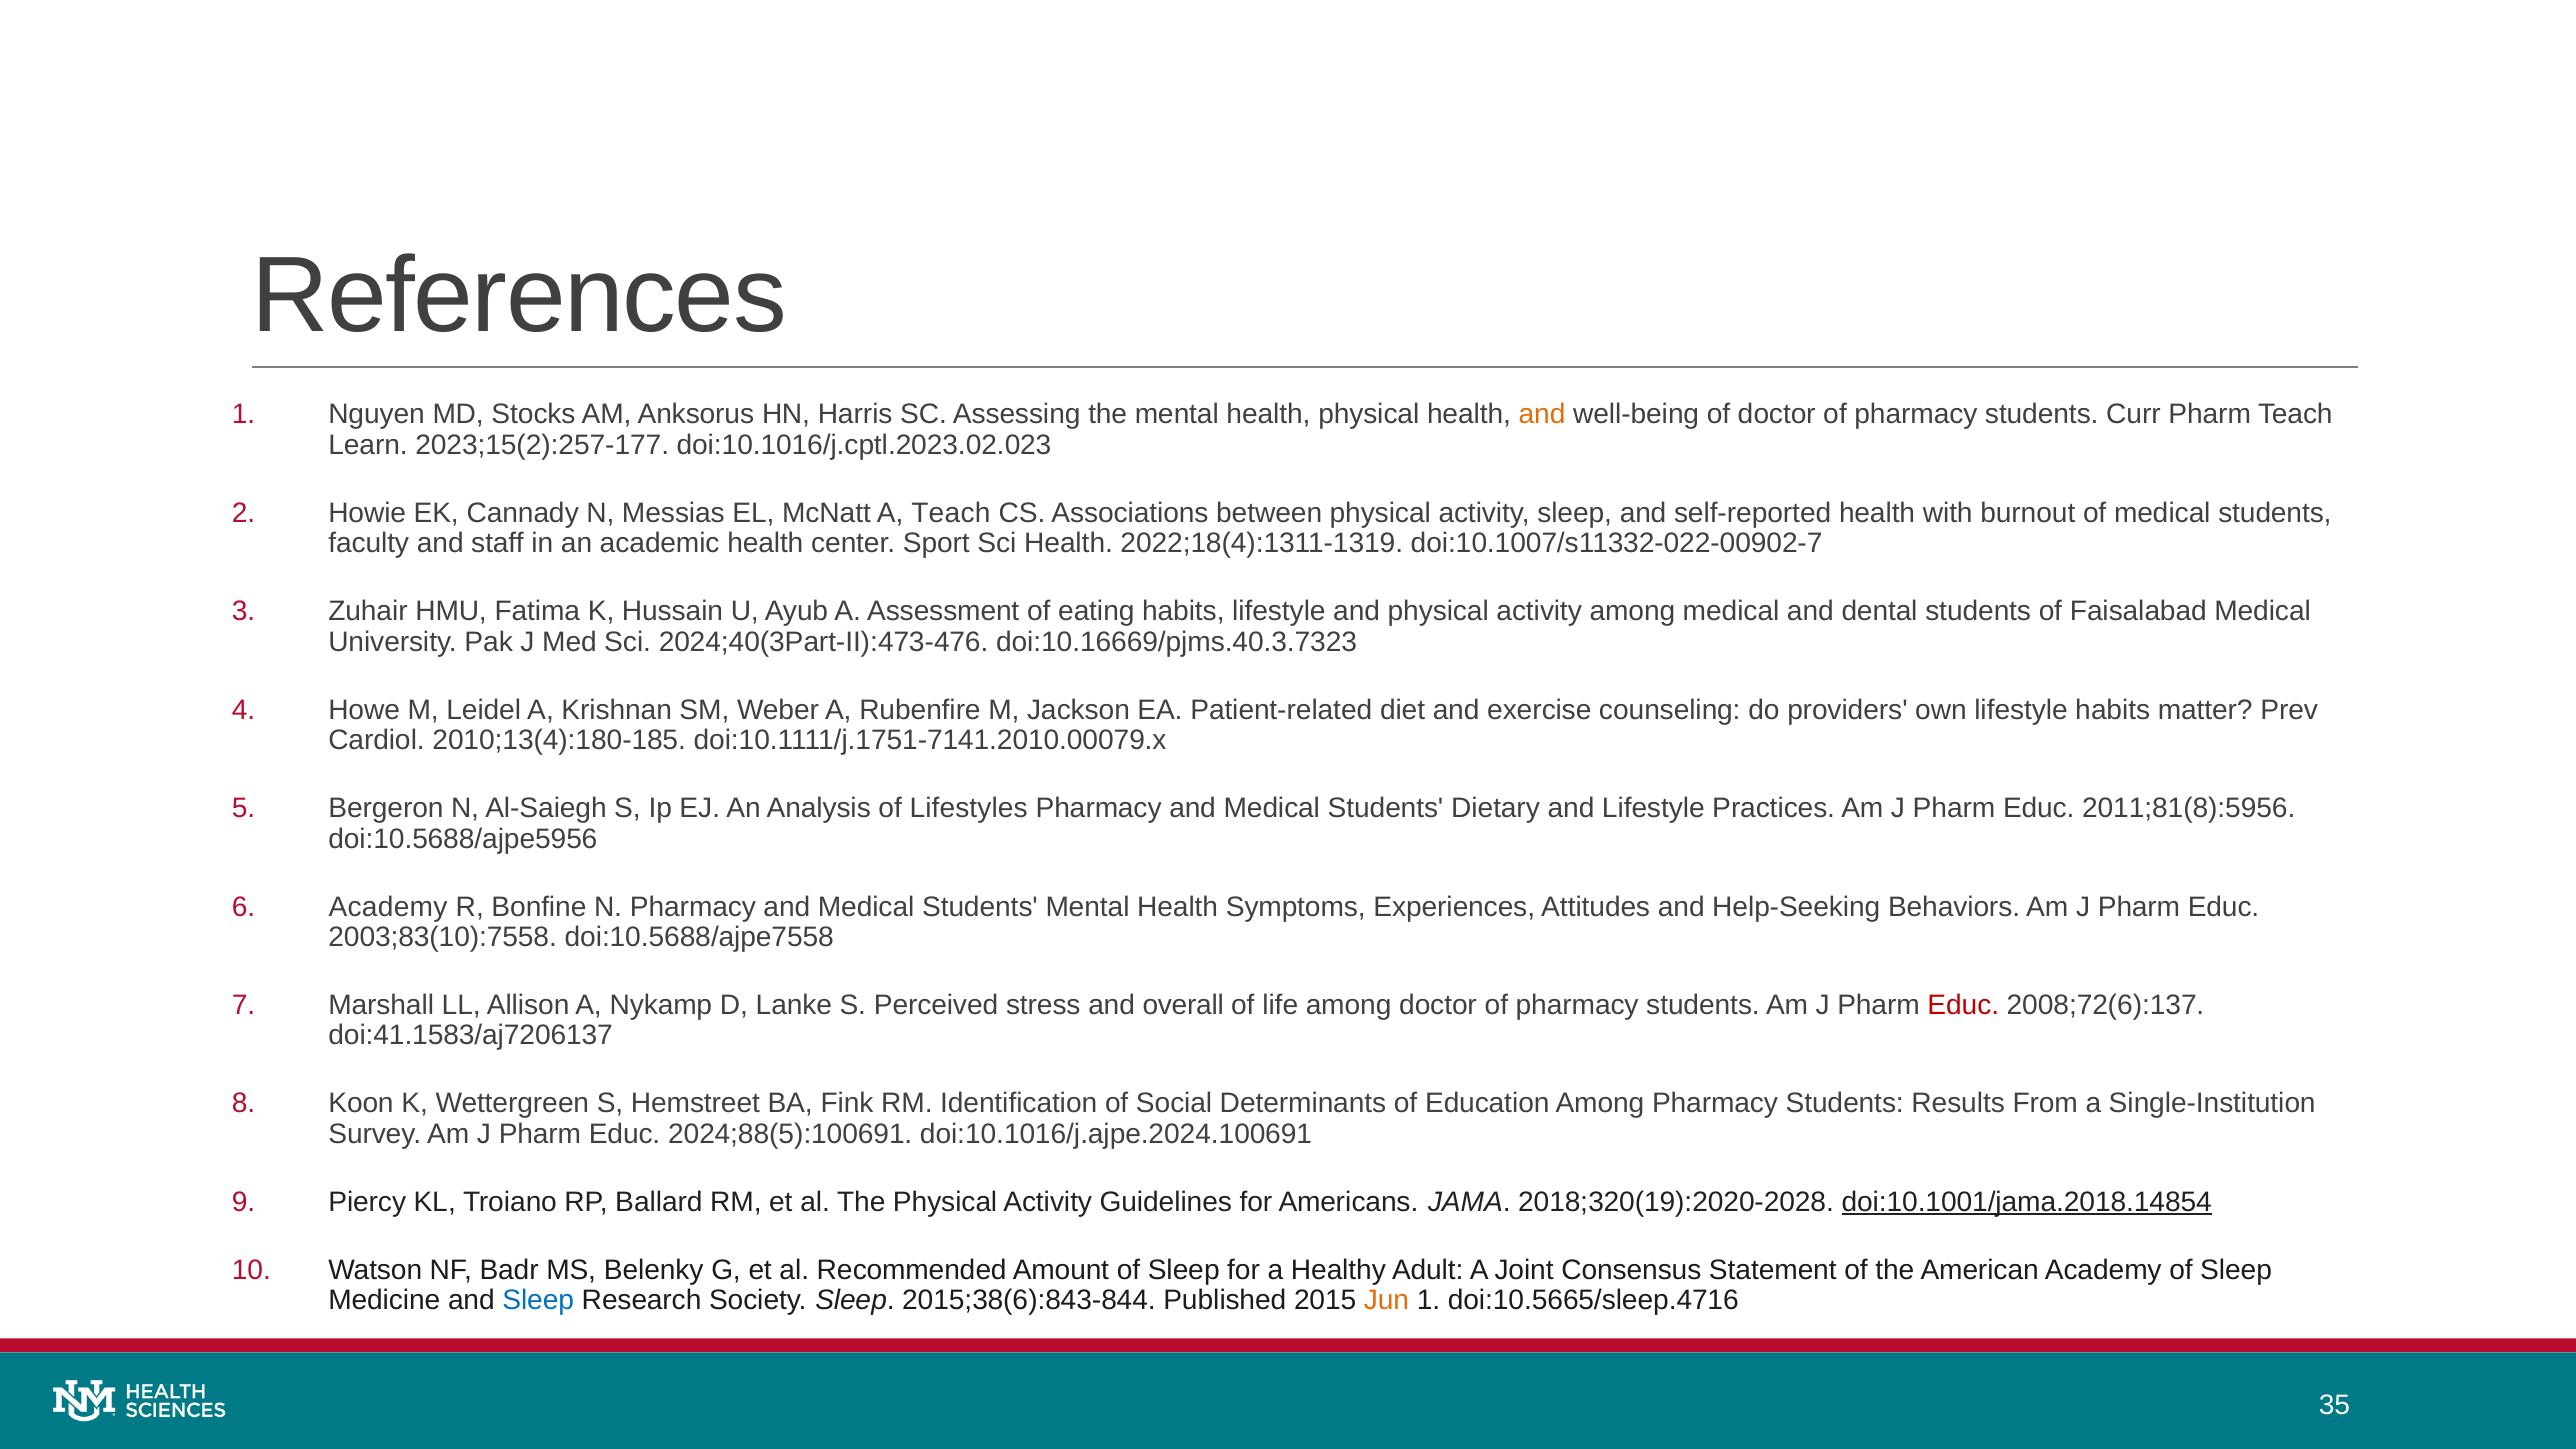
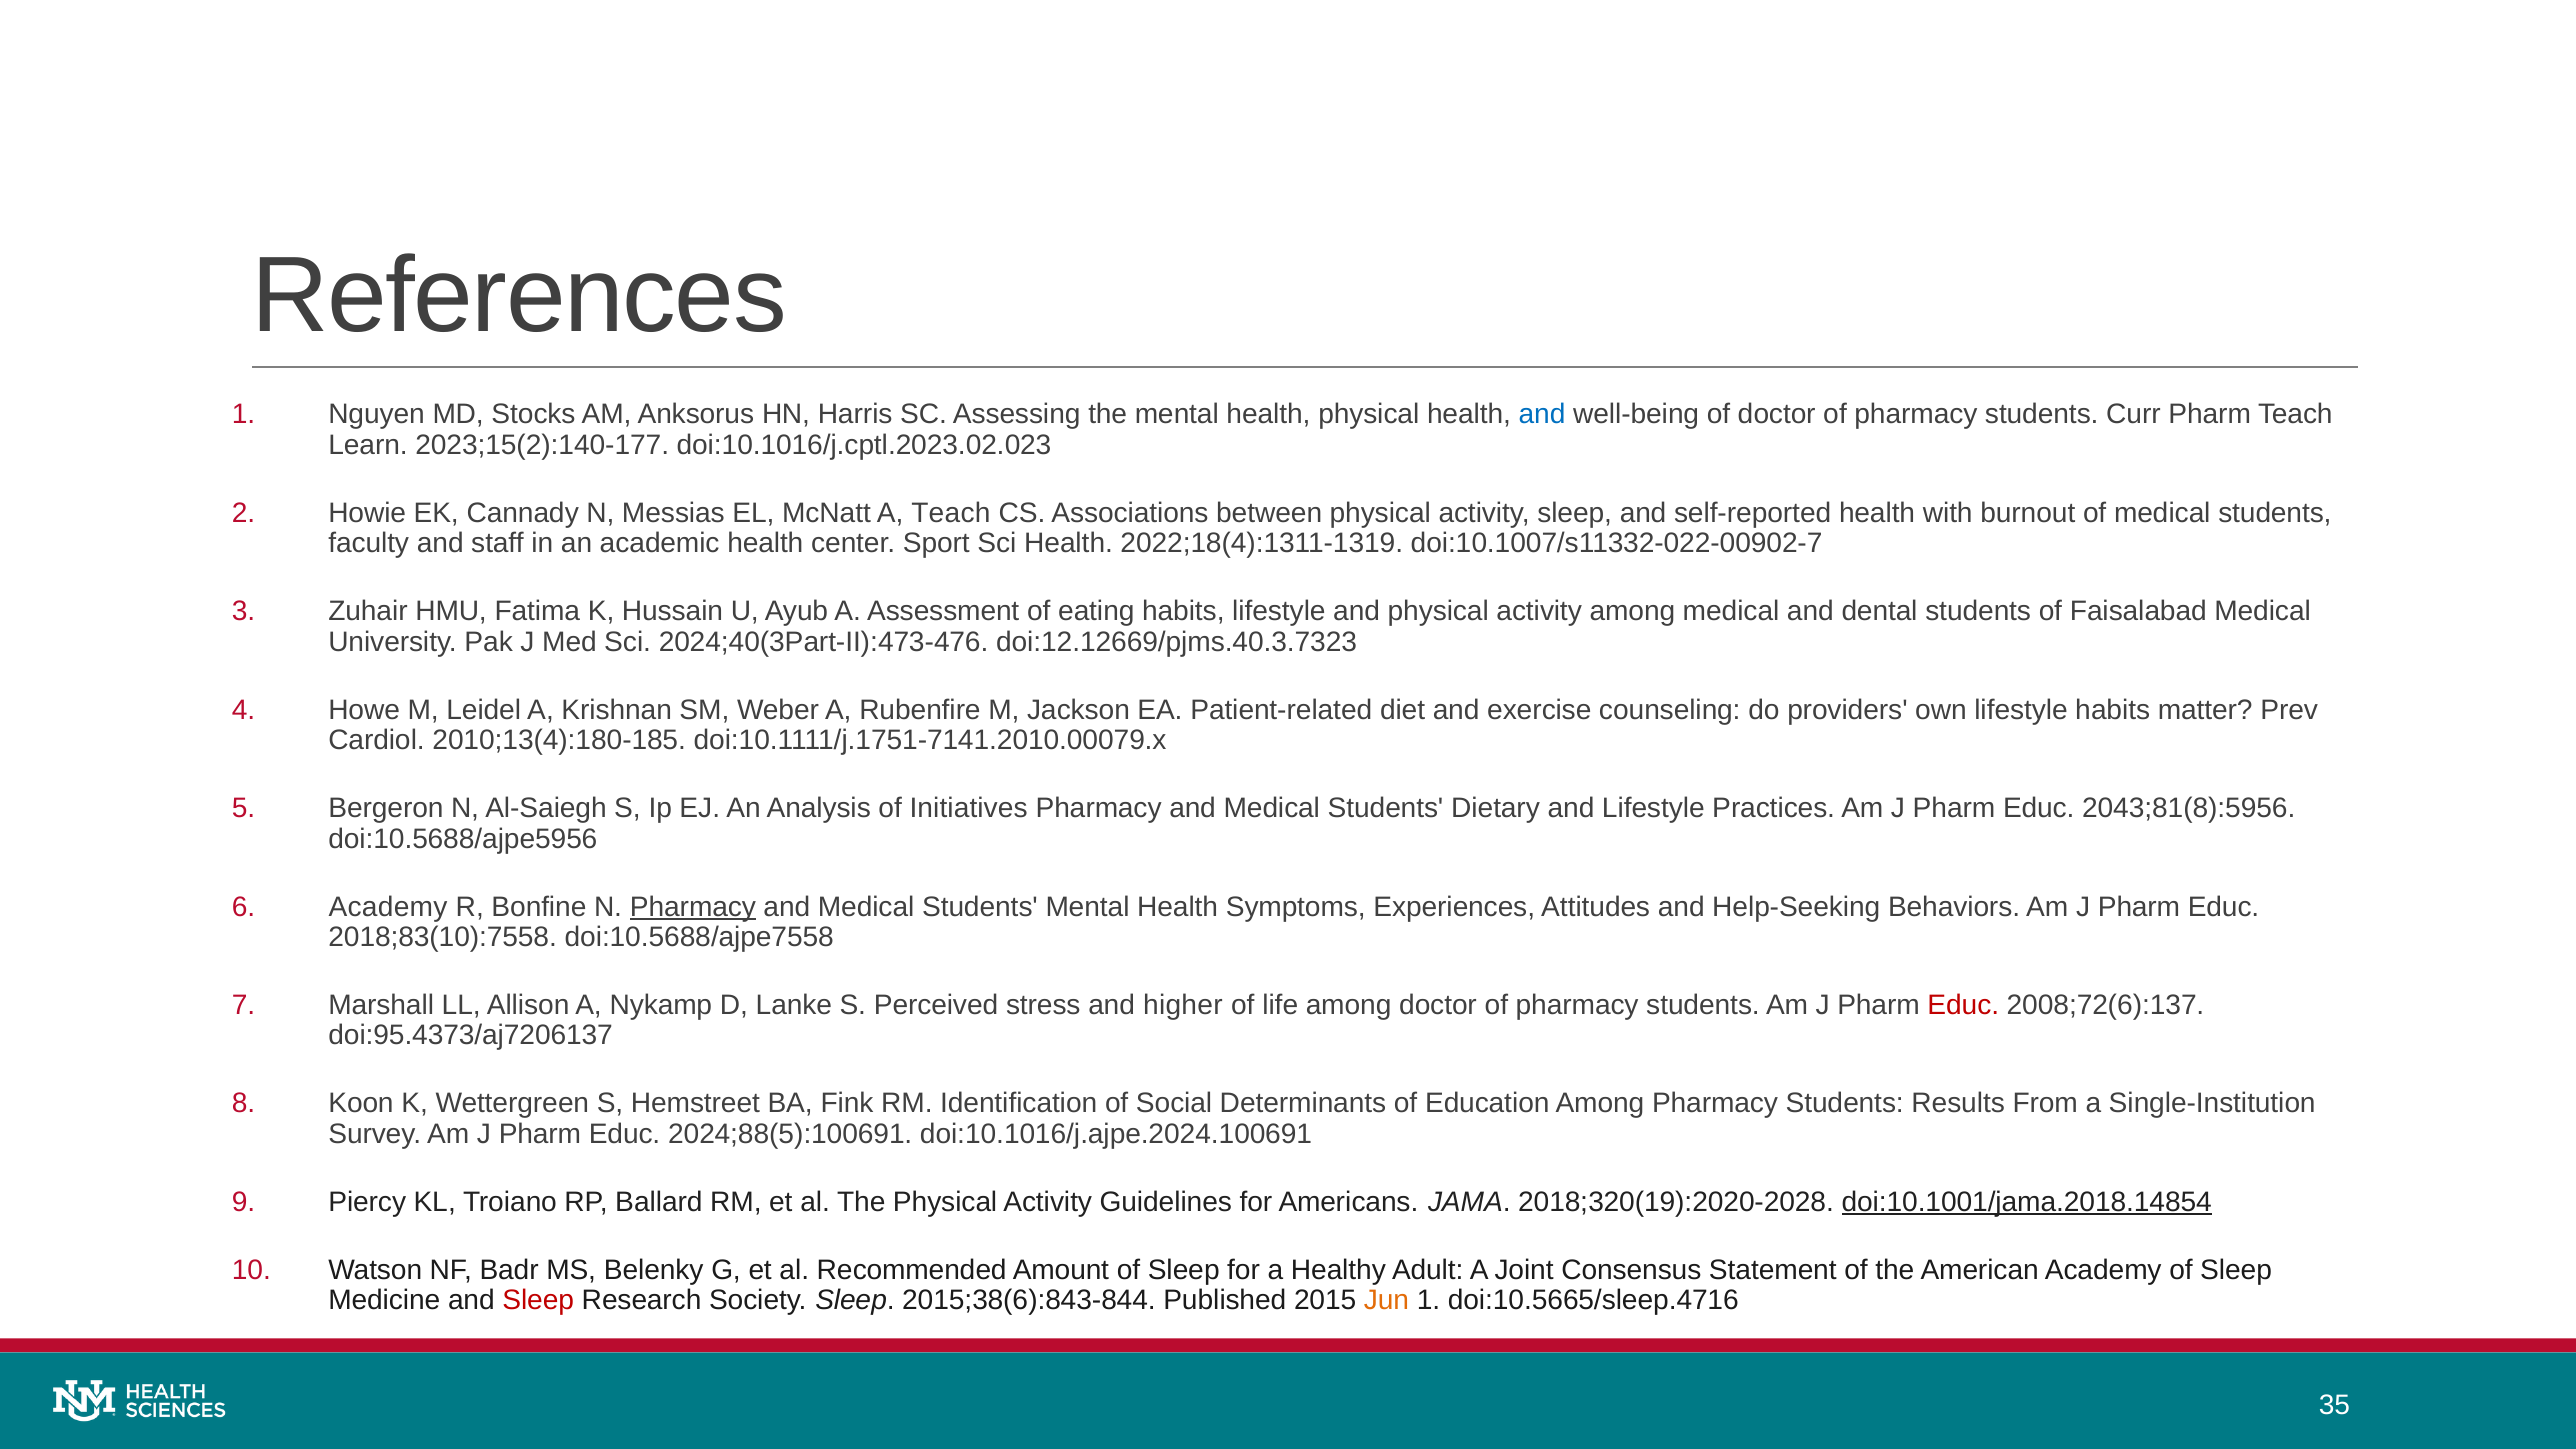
and colour: orange -> blue (1542, 415)
2023;15(2):257-177: 2023;15(2):257-177 -> 2023;15(2):140-177 (542, 445)
doi:10.16669/pjms.40.3.7323: doi:10.16669/pjms.40.3.7323 -> doi:12.12669/pjms.40.3.7323 (1177, 642)
Lifestyles: Lifestyles -> Initiatives (969, 808)
2011;81(8):5956: 2011;81(8):5956 -> 2043;81(8):5956 (2189, 808)
Pharmacy underline: none -> present (693, 907)
2003;83(10):7558: 2003;83(10):7558 -> 2018;83(10):7558 (443, 937)
overall: overall -> higher (1183, 1005)
doi:41.1583/aj7206137: doi:41.1583/aj7206137 -> doi:95.4373/aj7206137 (471, 1036)
Sleep colour: blue -> red (538, 1301)
